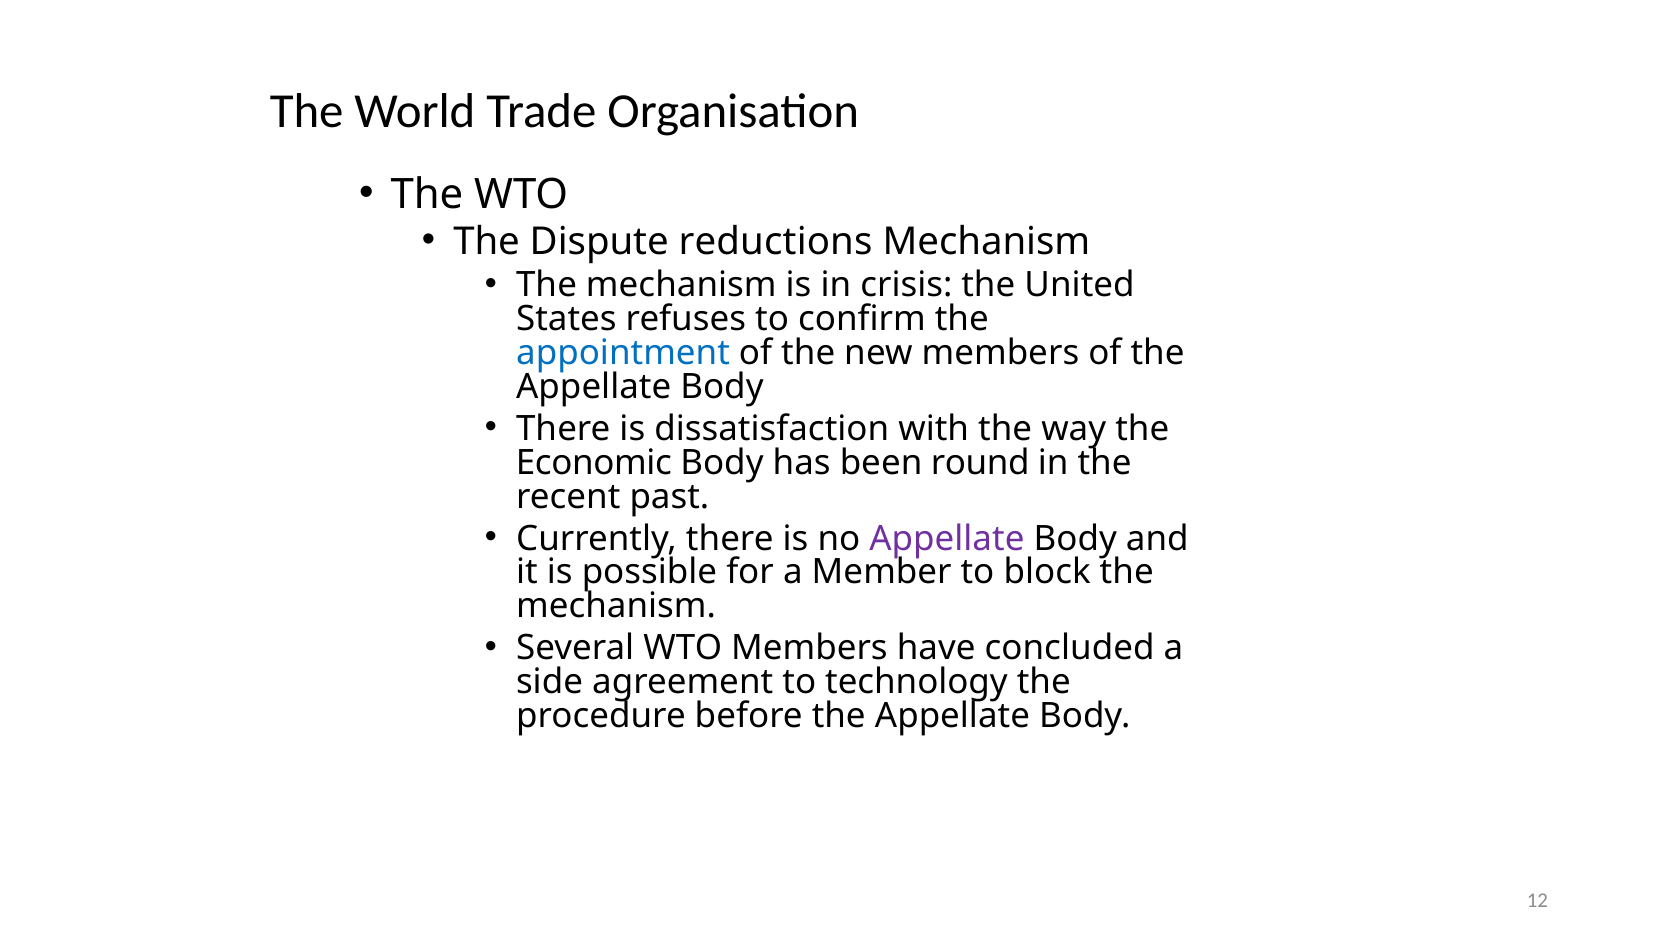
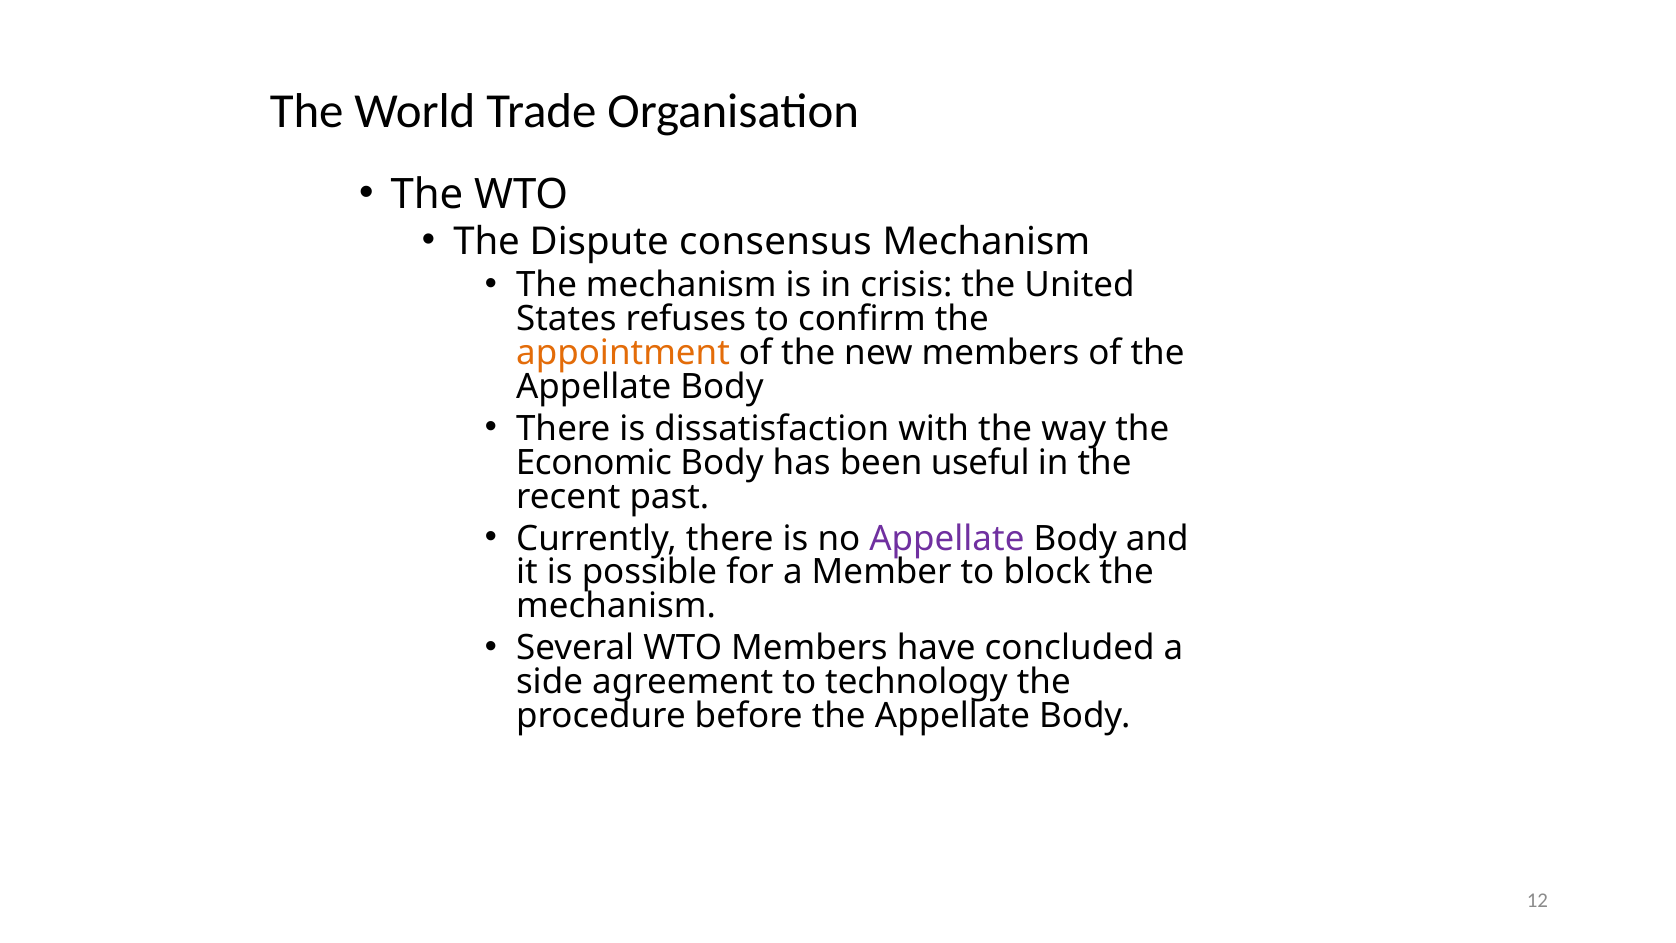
reductions: reductions -> consensus (775, 241)
appointment colour: blue -> orange (623, 353)
round: round -> useful (980, 463)
